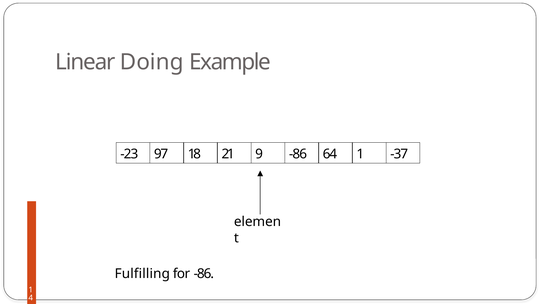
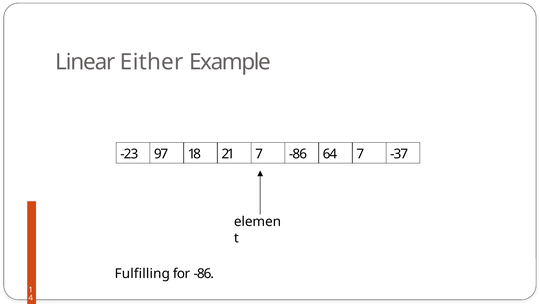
Doing: Doing -> Either (152, 62)
21 9: 9 -> 7 (259, 154)
64 1: 1 -> 7 (360, 154)
